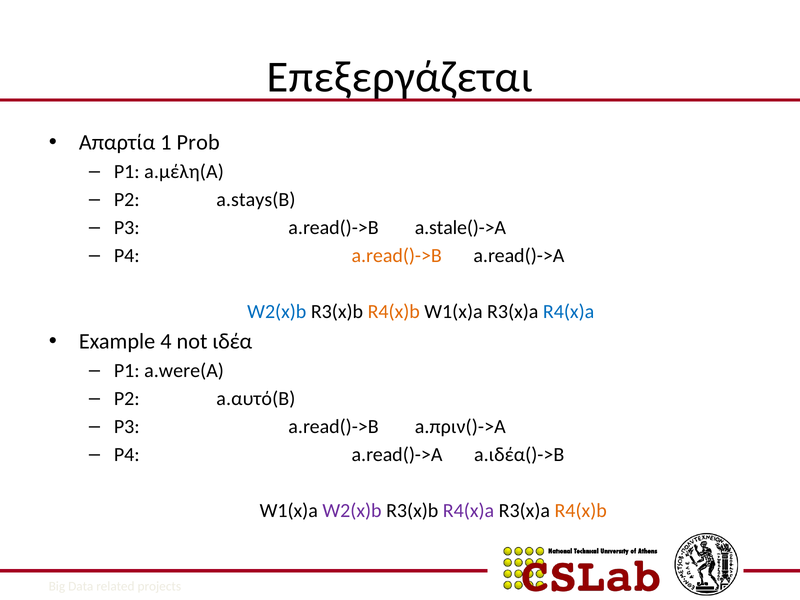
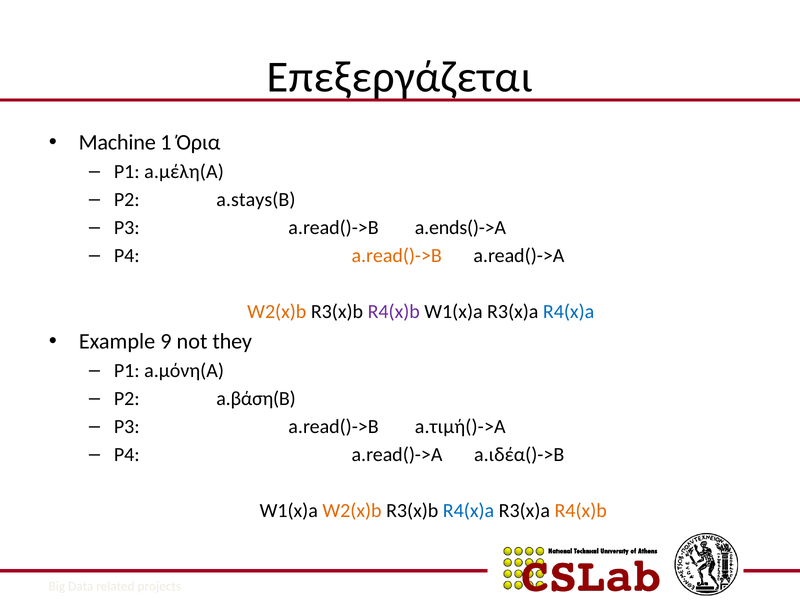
Απαρτία: Απαρτία -> Machine (117, 142)
Prob: Prob -> Όρια (198, 142)
a.stale()->A: a.stale()->A -> a.ends()->A (460, 228)
W2(x)b colour: blue -> orange (277, 312)
R4(x)b colour: orange -> purple (394, 312)
4: 4 -> 9 (166, 342)
ιδέα: ιδέα -> they (232, 342)
a.were(A: a.were(A -> a.μόνη(A (184, 371)
a.αυτό(B: a.αυτό(B -> a.βάση(B (256, 399)
a.πριν()->A: a.πριν()->A -> a.τιμή()->A (460, 427)
W2(x)b colour: purple -> orange (352, 511)
R4(x)a colour: purple -> blue (469, 511)
